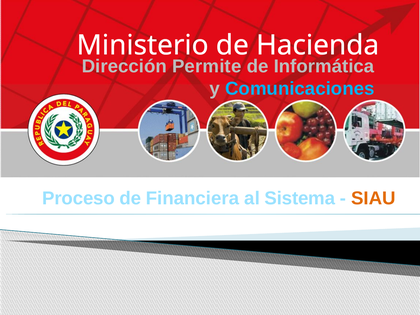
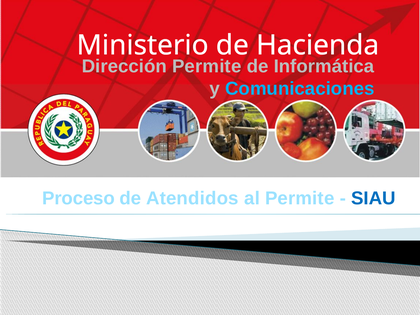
Financiera: Financiera -> Atendidos (192, 198)
al Sistema: Sistema -> Permite (300, 198)
SIAU colour: orange -> blue (373, 198)
